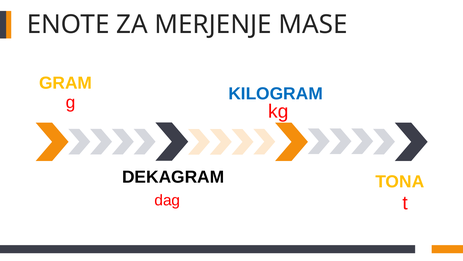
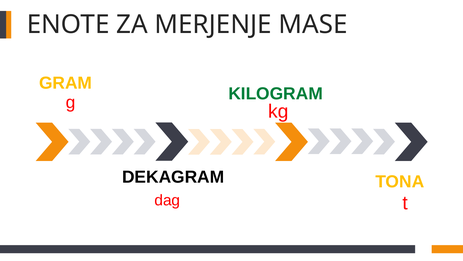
KILOGRAM colour: blue -> green (276, 94)
